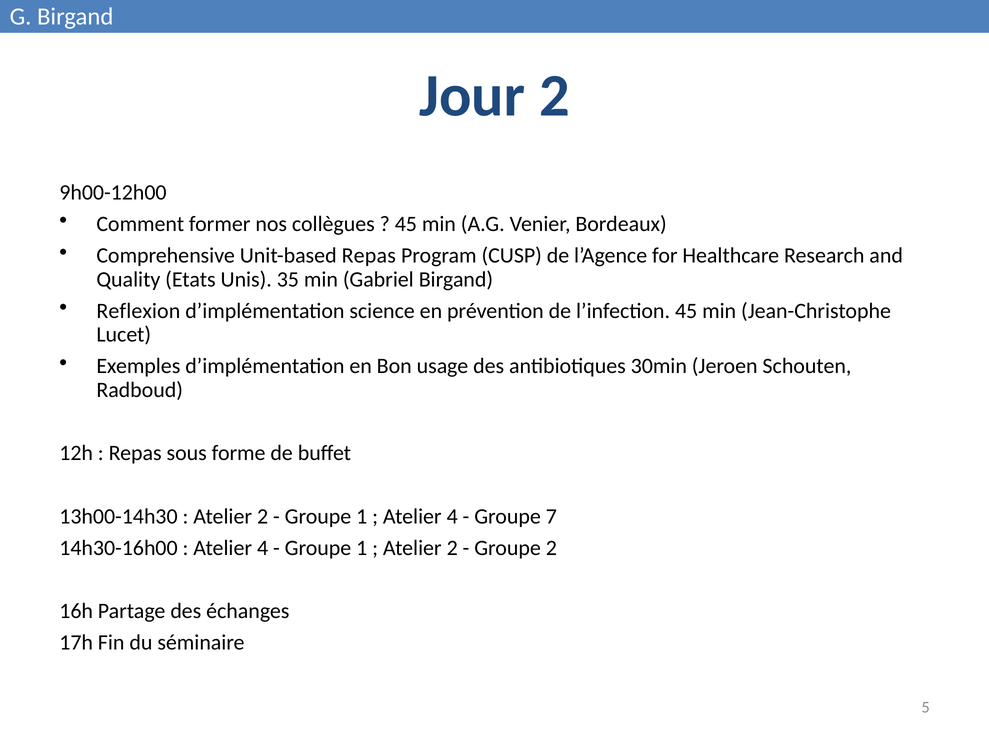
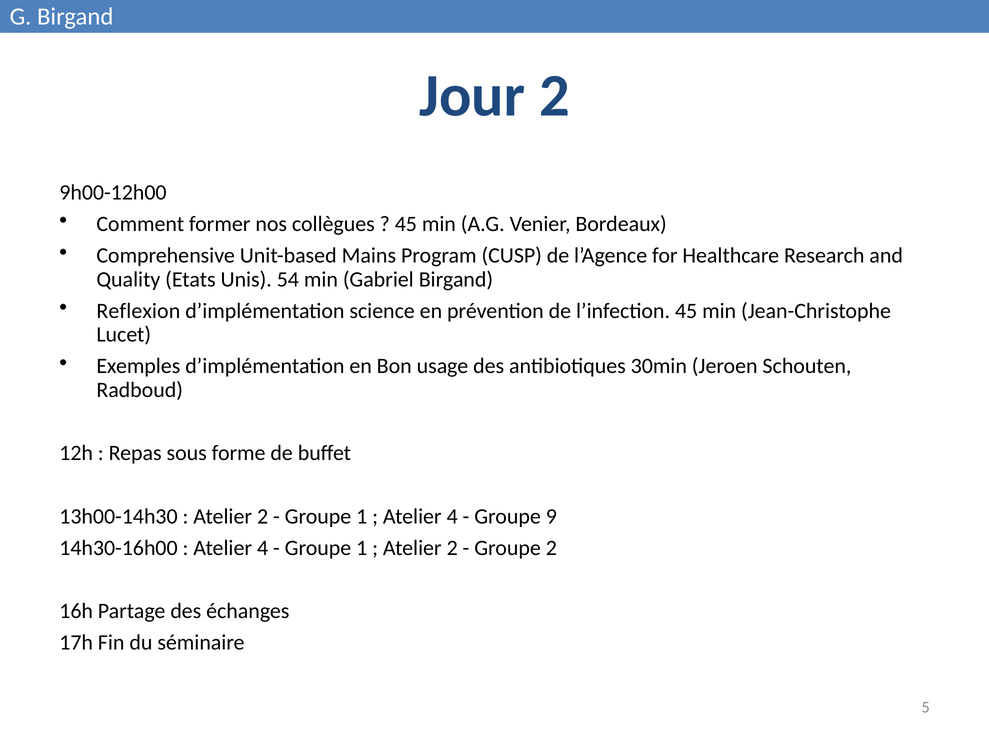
Unit-based Repas: Repas -> Mains (369, 256)
35: 35 -> 54 (288, 280)
7: 7 -> 9 (551, 517)
